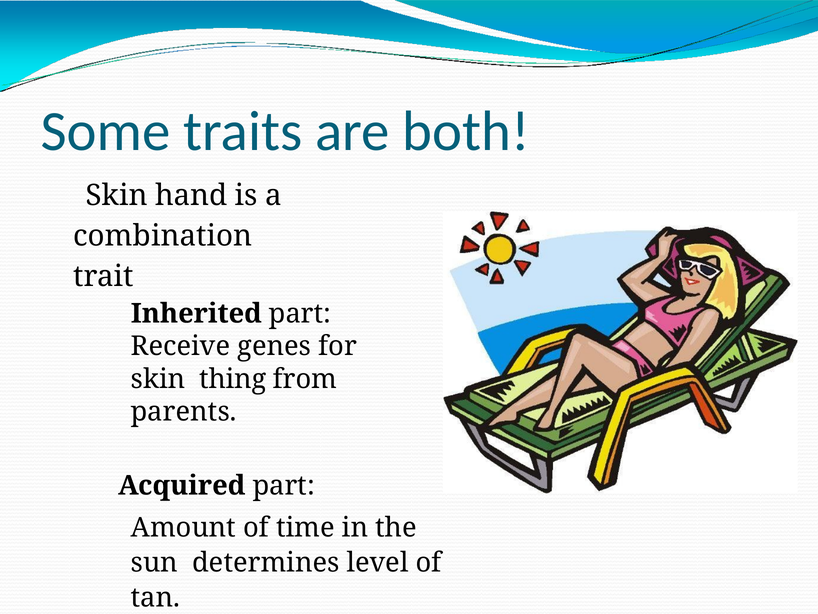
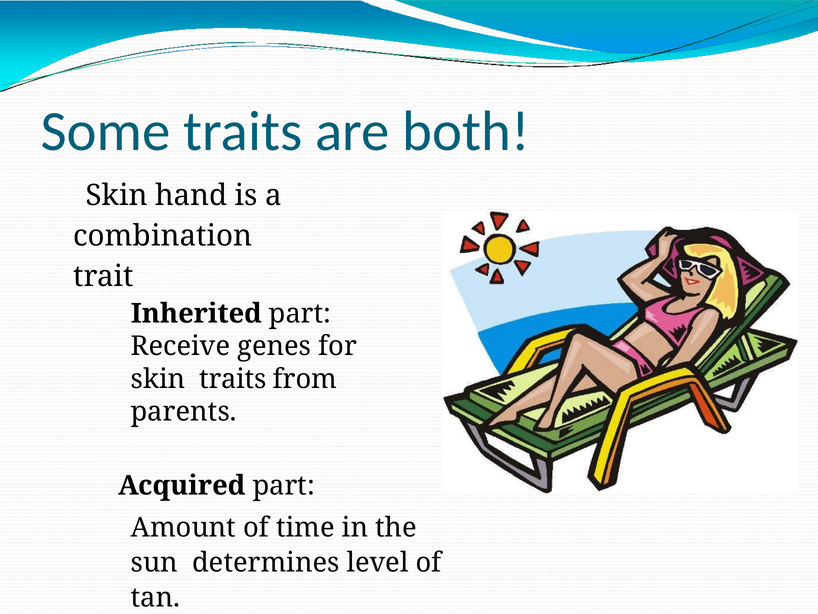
skin thing: thing -> traits (233, 379)
